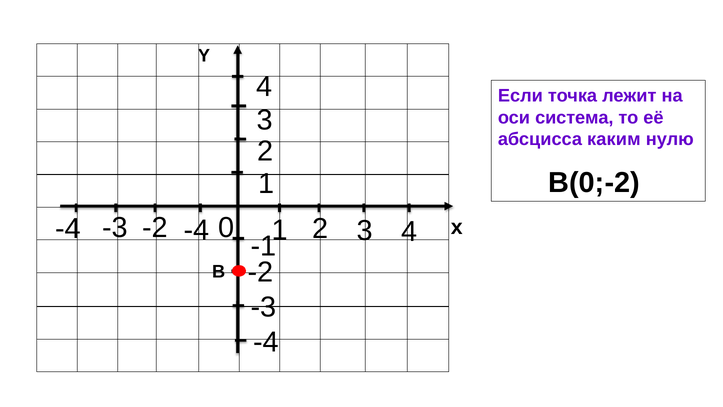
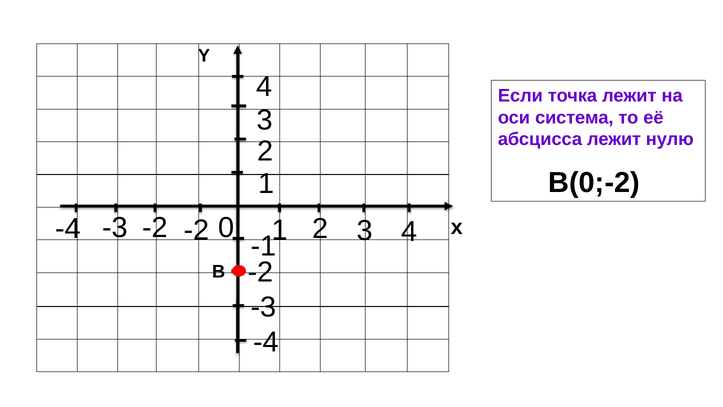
абсцисса каким: каким -> лежит (614, 139)
-4: -4 -> -2 (197, 230)
